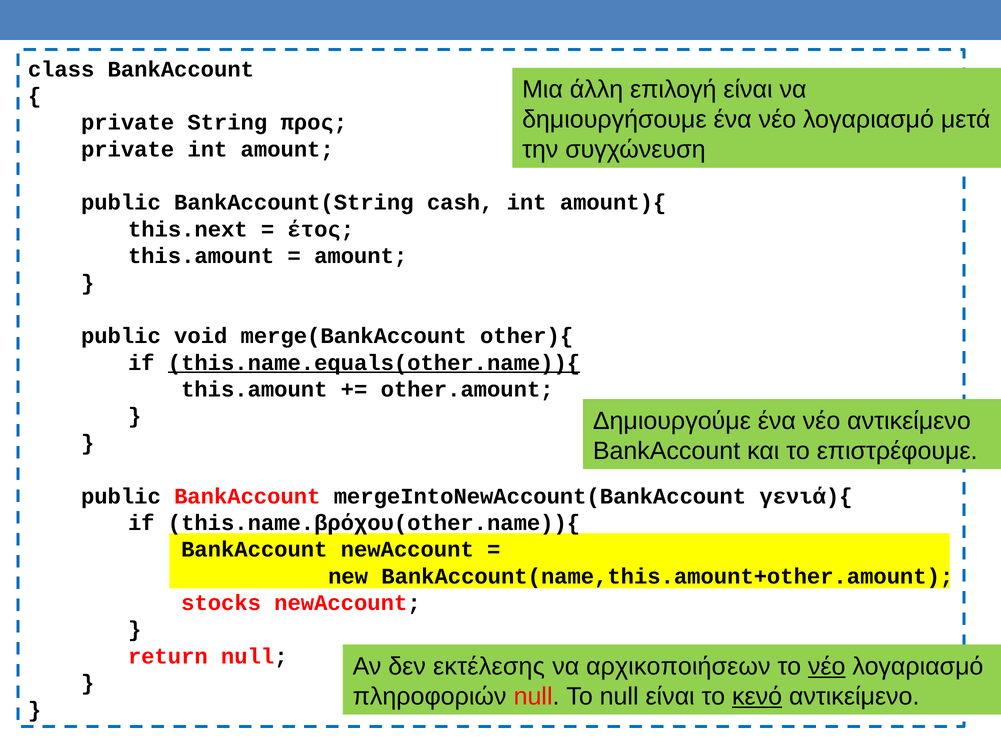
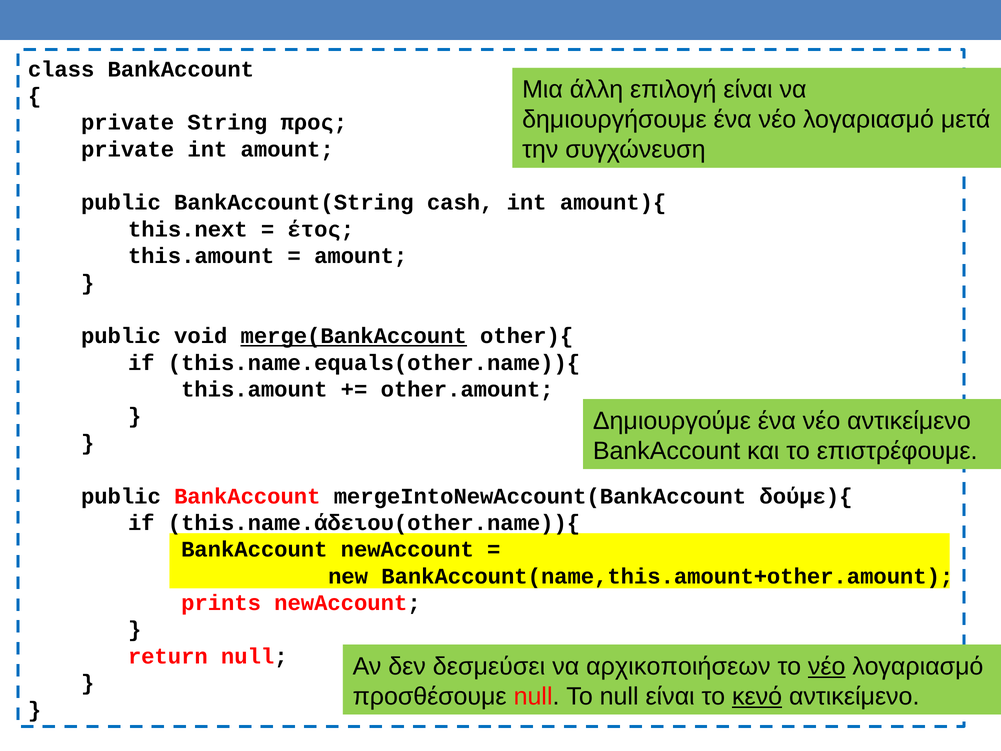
merge(BankAccount underline: none -> present (354, 336)
this.name.equals(other.name)){ underline: present -> none (374, 363)
γενιά){: γενιά){ -> δούμε){ (806, 496)
this.name.βρόχου(other.name)){: this.name.βρόχου(other.name)){ -> this.name.άδειου(other.name)){ (374, 523)
stocks: stocks -> prints (221, 603)
εκτέλεσης: εκτέλεσης -> δεσμεύσει (489, 666)
πληροφοριών: πληροφοριών -> προσθέσουμε (430, 696)
